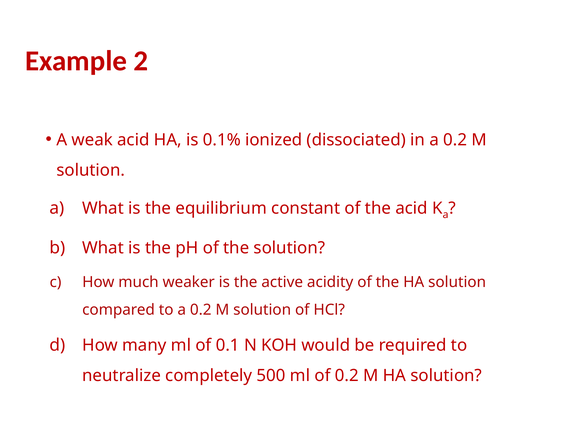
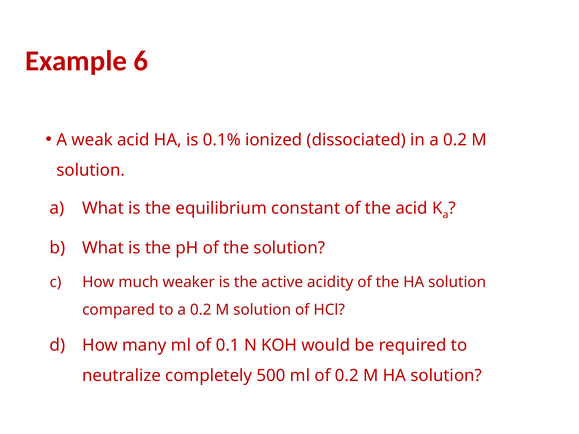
2: 2 -> 6 (141, 61)
